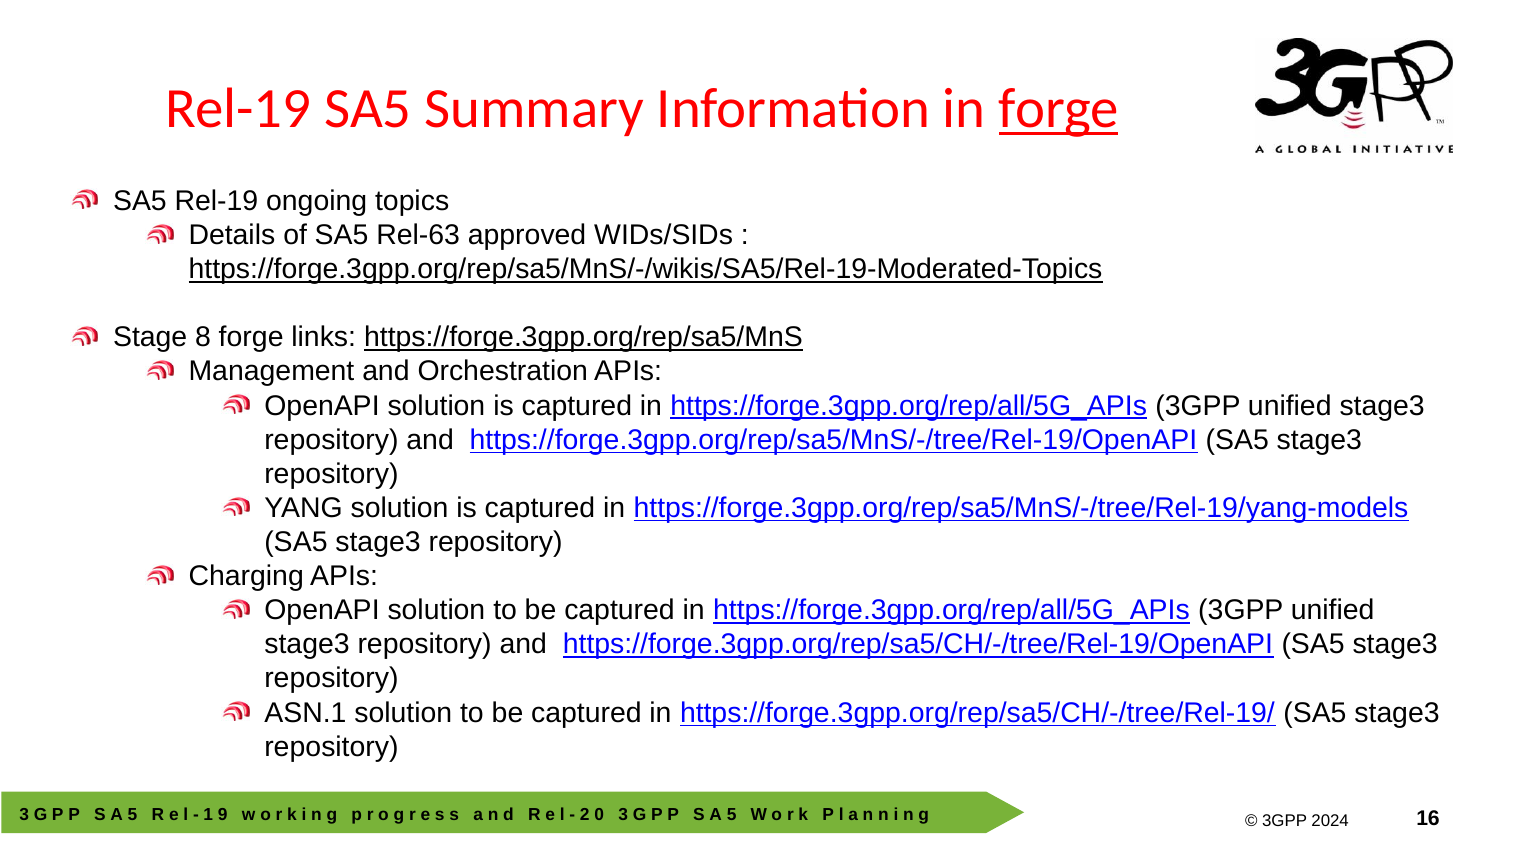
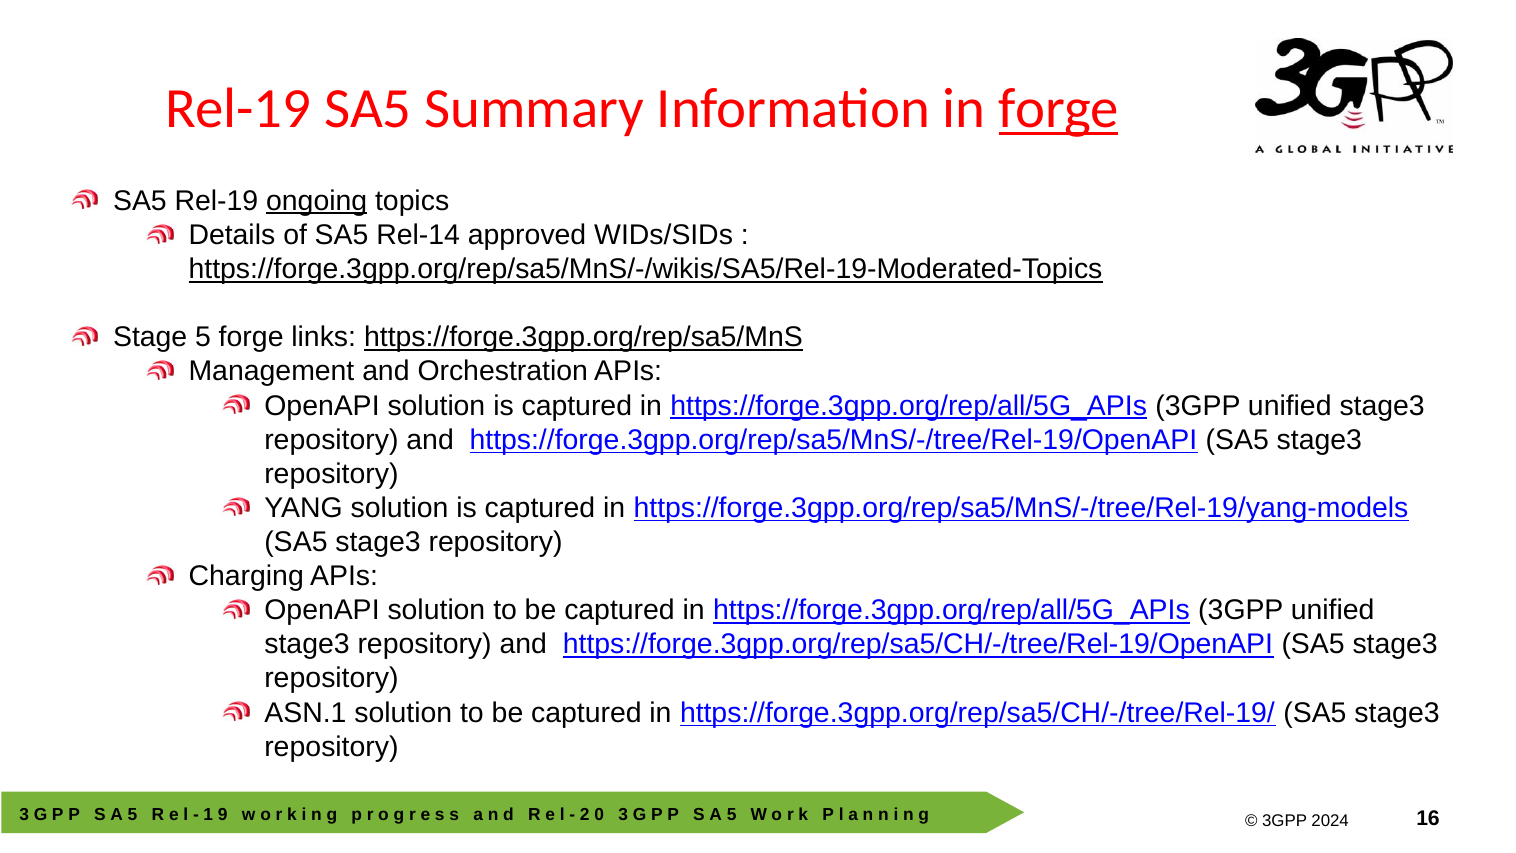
ongoing underline: none -> present (317, 201)
Rel-63: Rel-63 -> Rel-14 (418, 235)
Stage 8: 8 -> 5 (203, 337)
